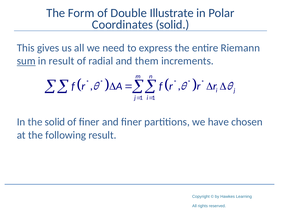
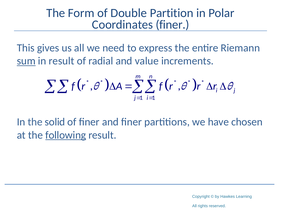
Illustrate: Illustrate -> Partition (172, 13)
Coordinates solid: solid -> finer (172, 25)
them: them -> value (147, 61)
following underline: none -> present (66, 136)
